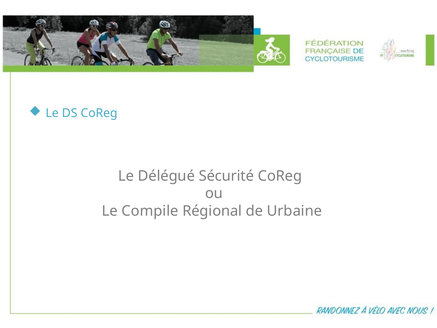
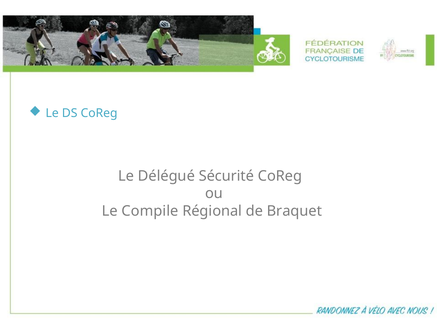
Urbaine: Urbaine -> Braquet (294, 211)
